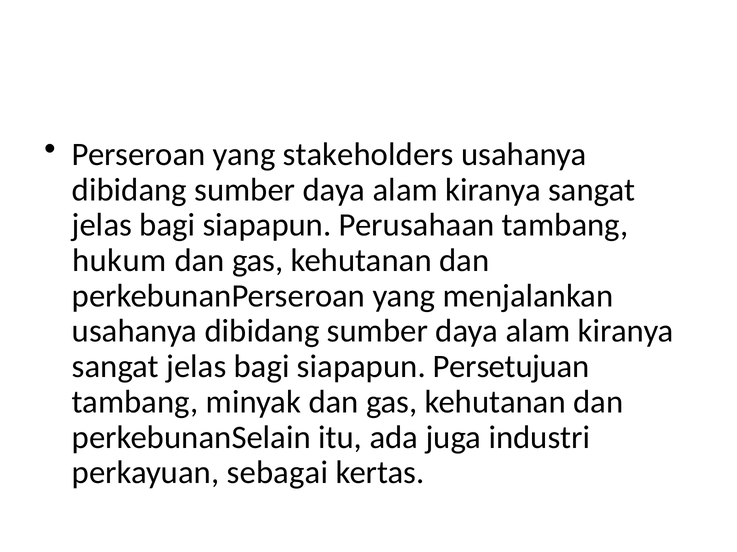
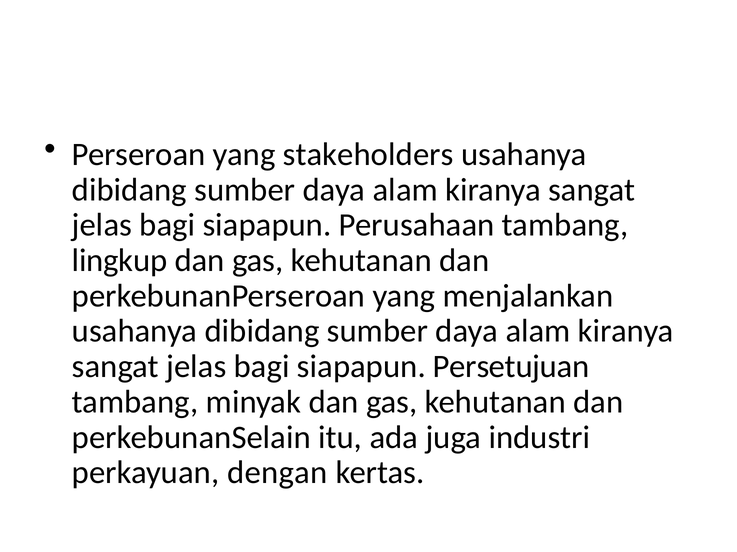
hukum: hukum -> lingkup (120, 261)
sebagai: sebagai -> dengan (277, 473)
